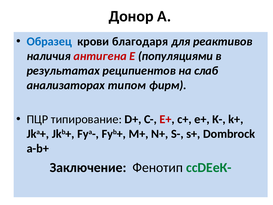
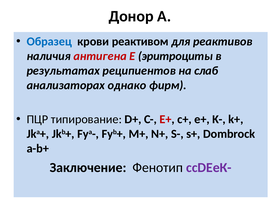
благодаря: благодаря -> реактивом (140, 41)
популяциями: популяциями -> эритроциты (175, 56)
типом: типом -> однако (127, 85)
ccDEеК- colour: green -> purple (209, 167)
